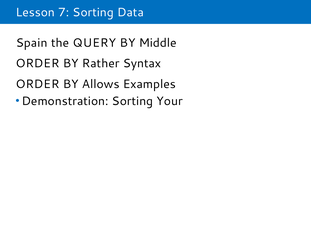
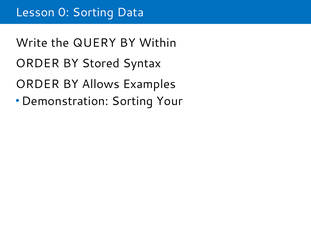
7: 7 -> 0 (64, 12)
Spain: Spain -> Write (32, 43)
Middle: Middle -> Within (158, 43)
Rather: Rather -> Stored (101, 63)
